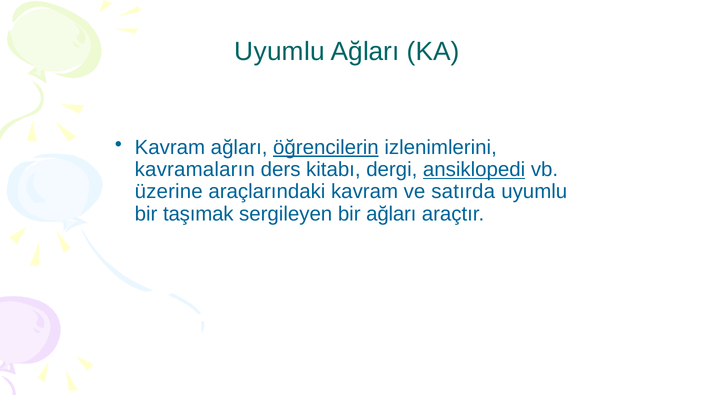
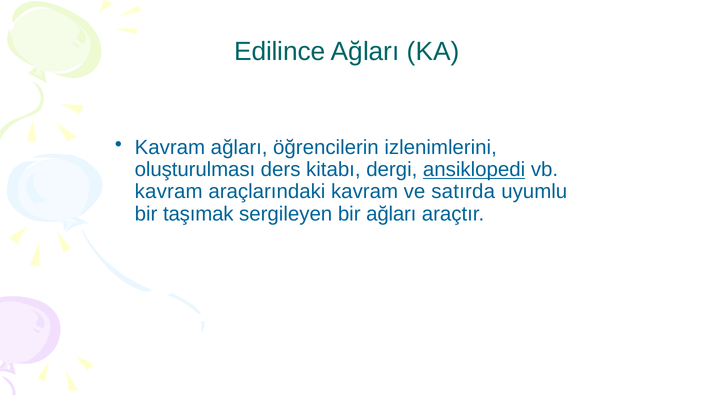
Uyumlu: Uyumlu -> Edilince (280, 51)
öğrencilerin underline: present -> none (326, 147)
kavramaların: kavramaların -> oluşturulması (195, 170)
üzerine: üzerine -> kavram (169, 192)
